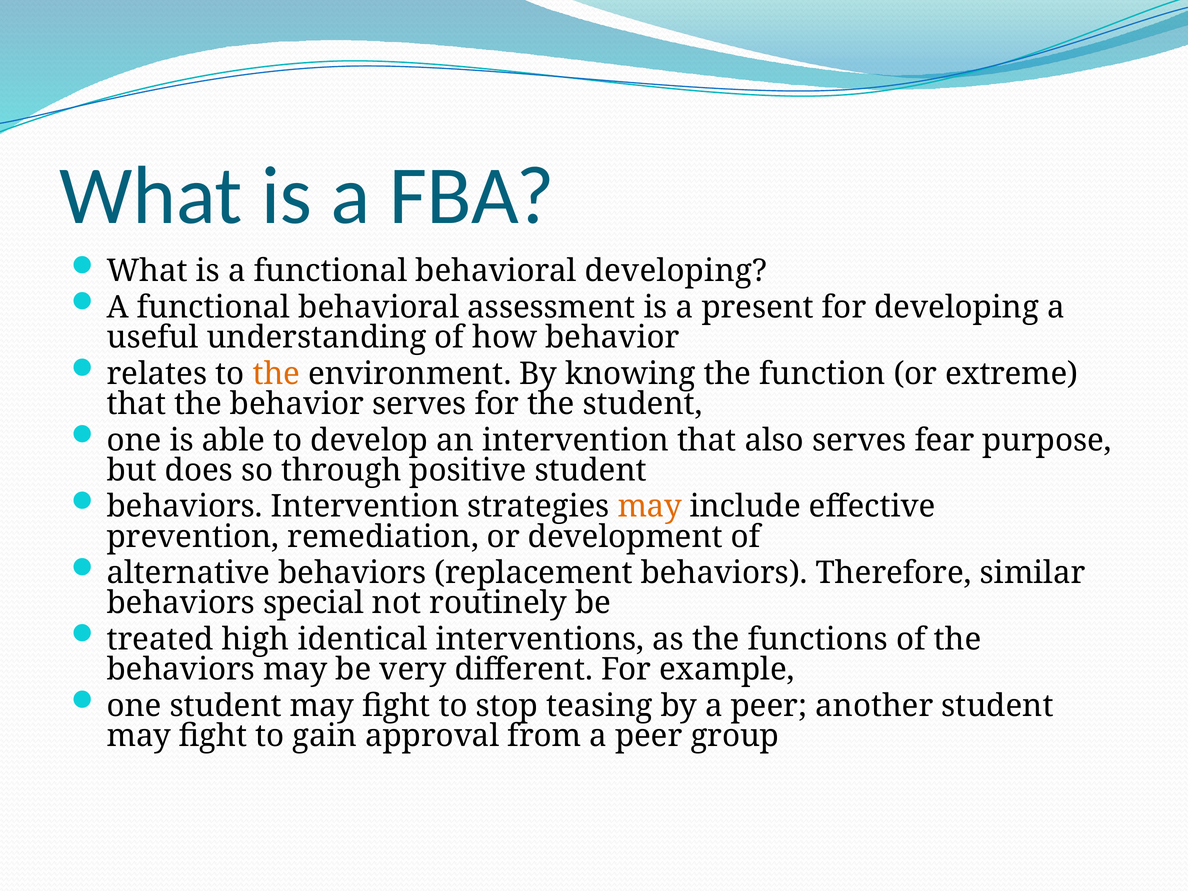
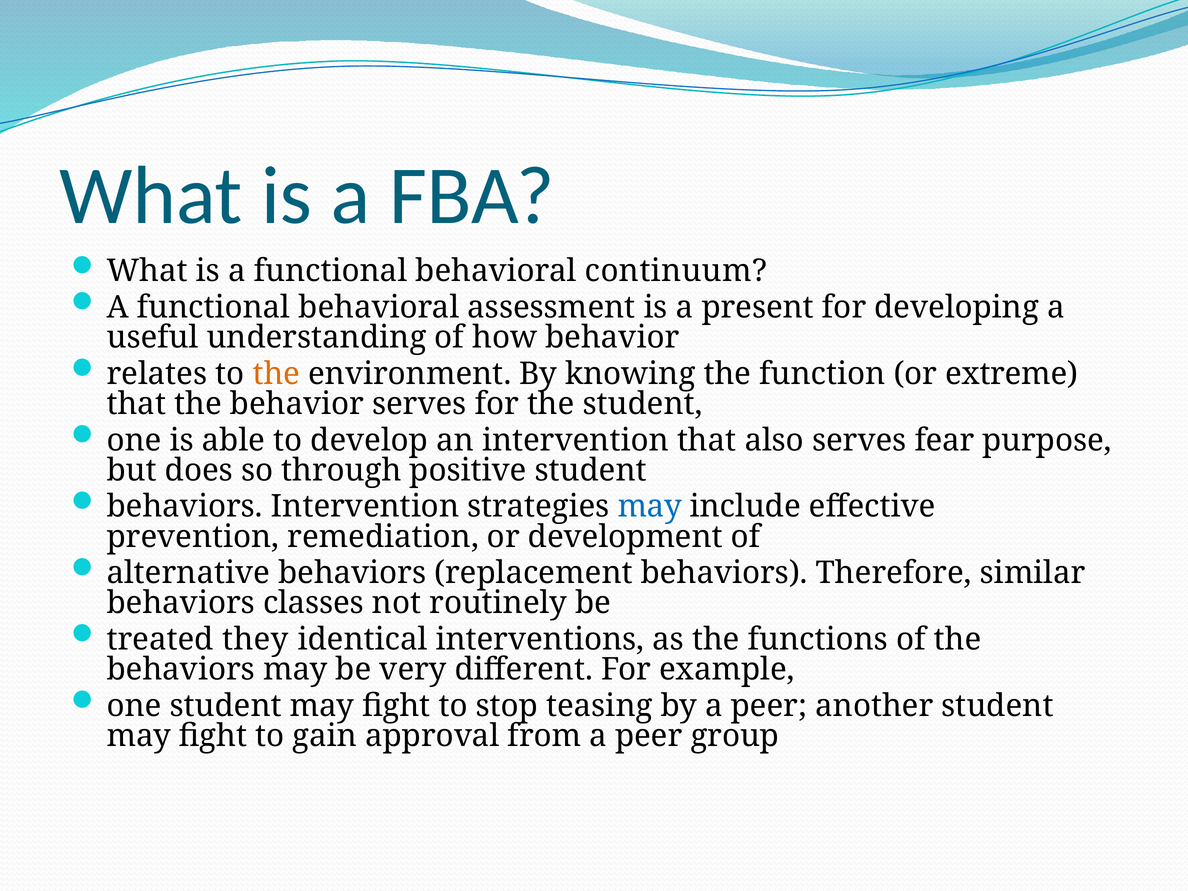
behavioral developing: developing -> continuum (676, 271)
may colour: orange -> blue (650, 507)
special: special -> classes (314, 603)
high: high -> they (256, 639)
